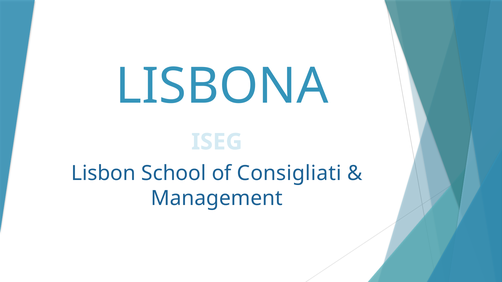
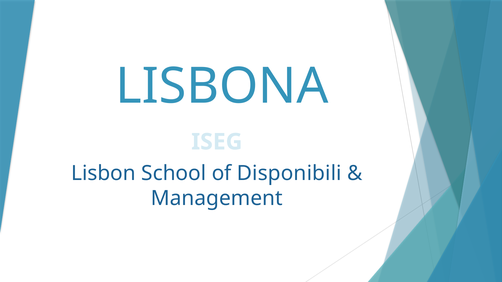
Consigliati: Consigliati -> Disponibili (289, 173)
